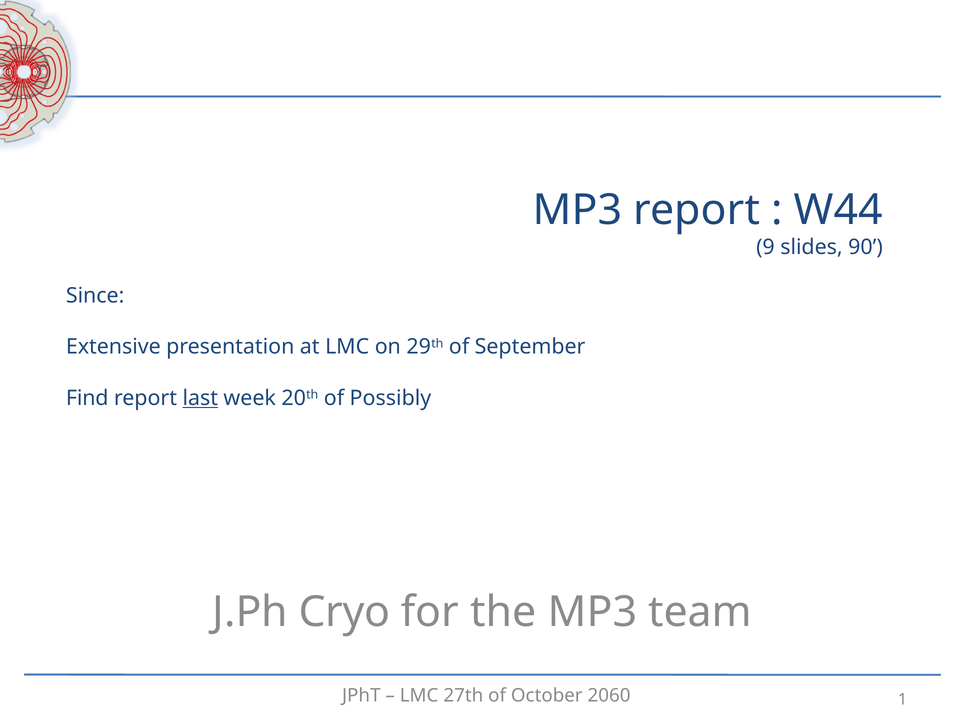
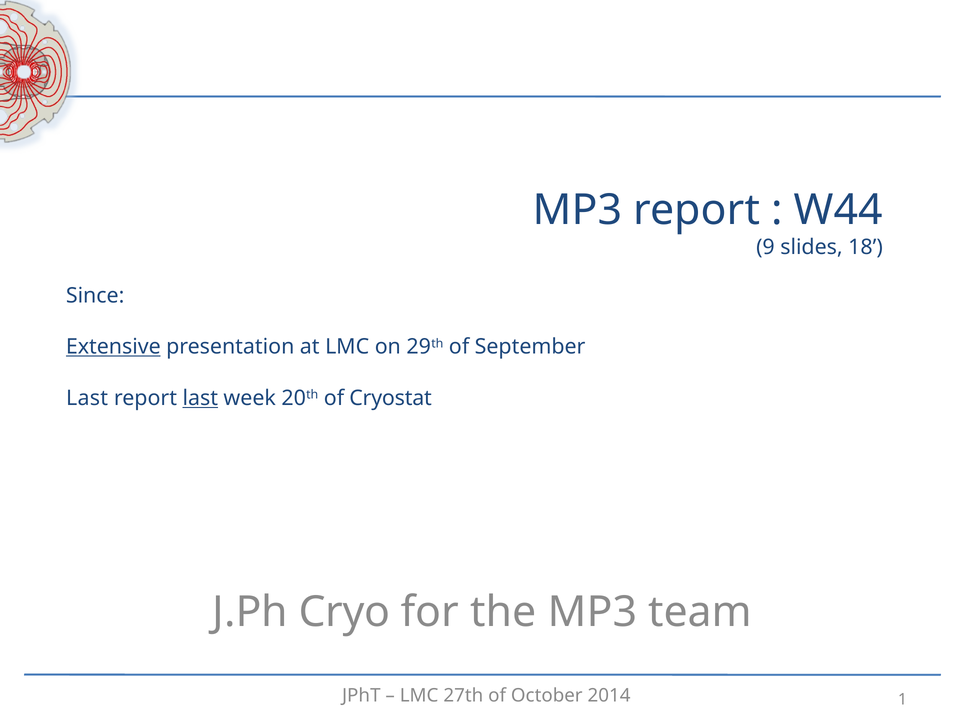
90: 90 -> 18 (866, 248)
Extensive underline: none -> present (113, 347)
Find: Find -> Last (87, 399)
Possibly: Possibly -> Cryostat (391, 399)
2060: 2060 -> 2014 (609, 696)
